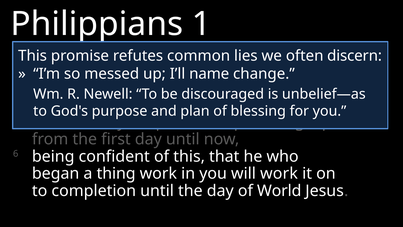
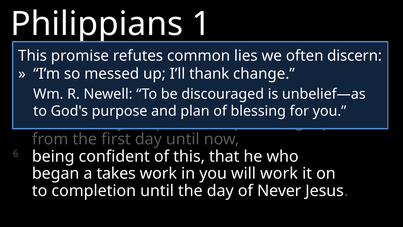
I’ll name: name -> thank (209, 74)
thing: thing -> takes (116, 173)
World: World -> Never (279, 191)
